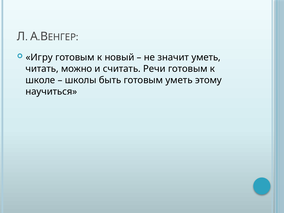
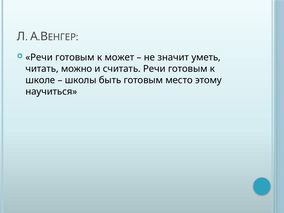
Игру: Игру -> Речи (39, 57)
новый: новый -> может (119, 57)
готовым уметь: уметь -> место (179, 80)
